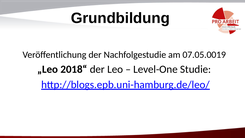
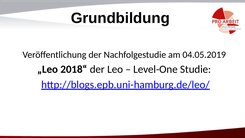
07.05.0019: 07.05.0019 -> 04.05.2019 (204, 55)
